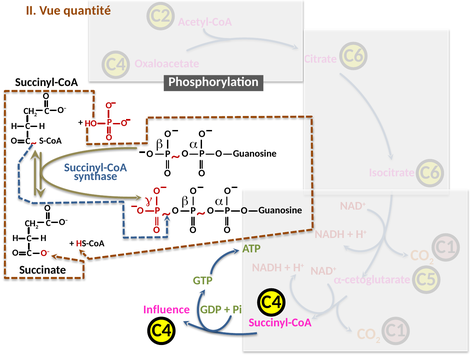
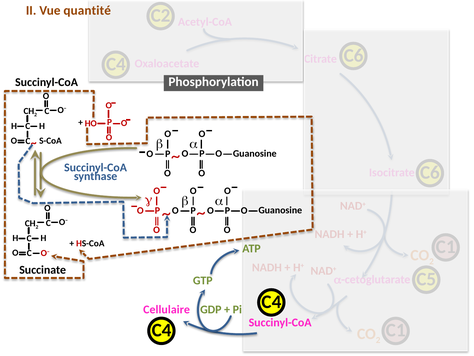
Influence: Influence -> Cellulaire (167, 309)
